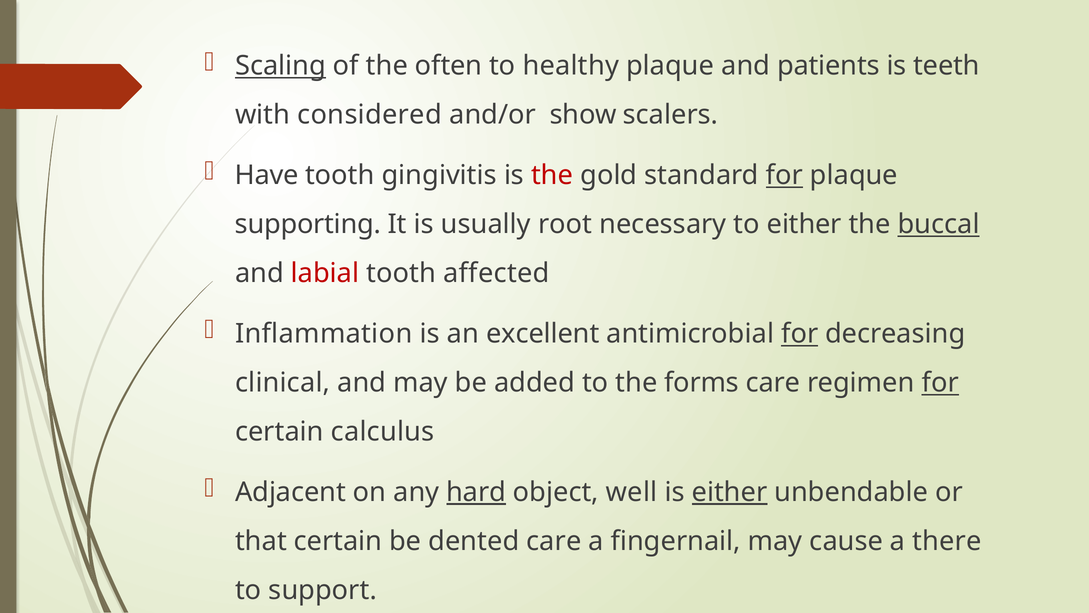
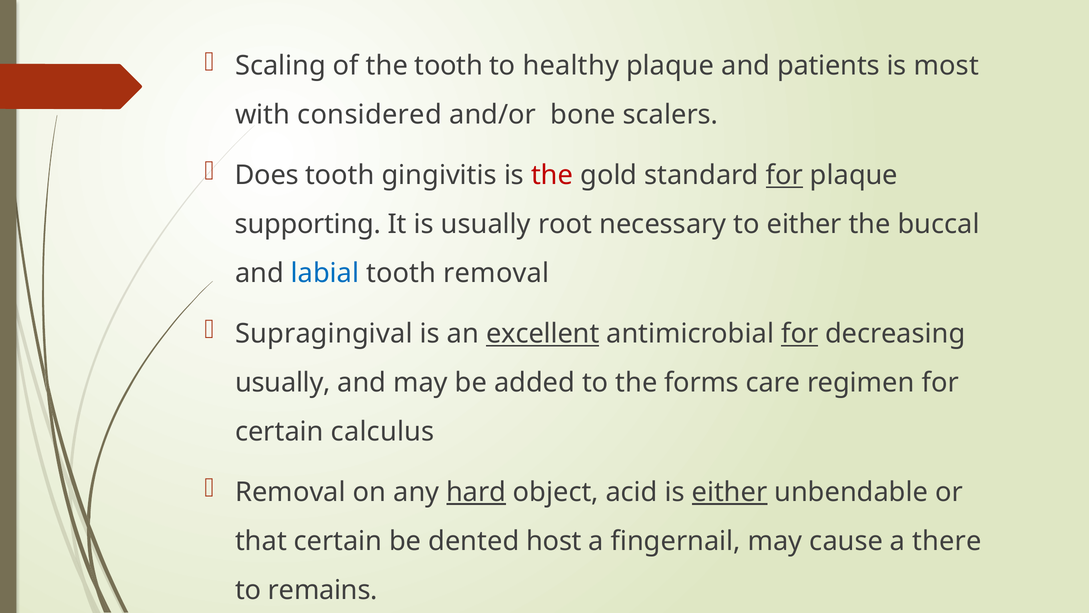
Scaling underline: present -> none (280, 66)
the often: often -> tooth (449, 66)
teeth: teeth -> most (946, 66)
show: show -> bone (583, 115)
Have: Have -> Does (267, 175)
buccal underline: present -> none (939, 224)
labial colour: red -> blue (325, 273)
tooth affected: affected -> removal (496, 273)
Inflammation: Inflammation -> Supragingival (324, 334)
excellent underline: none -> present (543, 334)
clinical: clinical -> usually (283, 383)
for underline: present -> none (940, 383)
Adjacent: Adjacent -> Removal (290, 492)
well: well -> acid (632, 492)
dented care: care -> host (554, 541)
support: support -> remains (323, 590)
